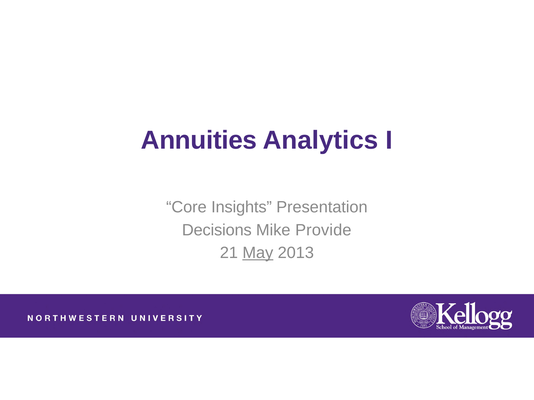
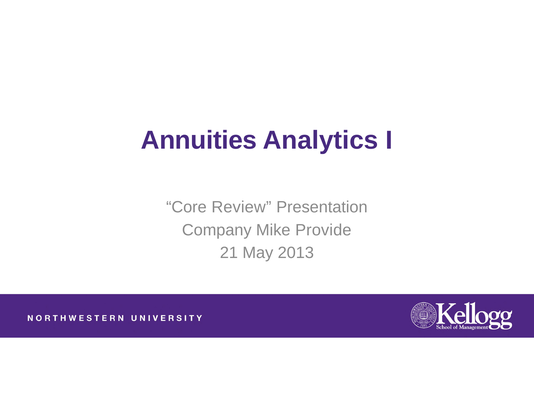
Insights: Insights -> Review (241, 207)
Decisions: Decisions -> Company (217, 230)
May underline: present -> none (258, 253)
